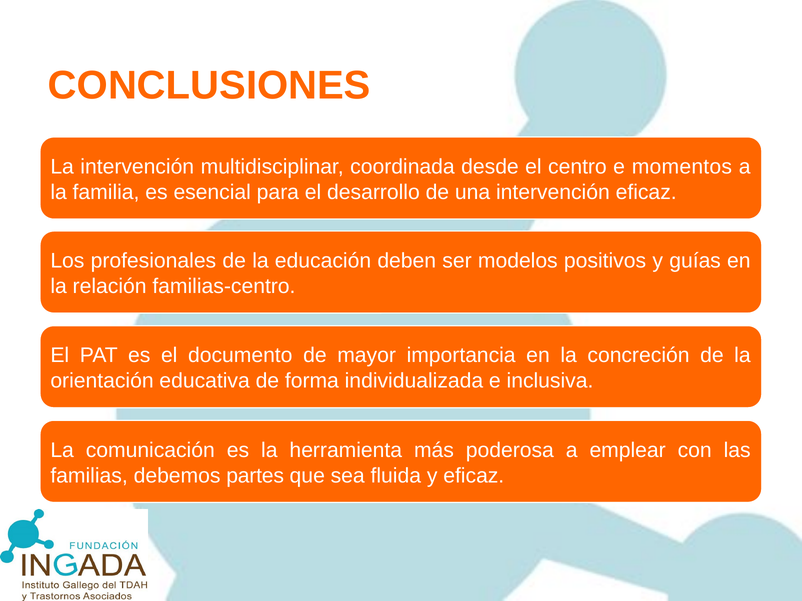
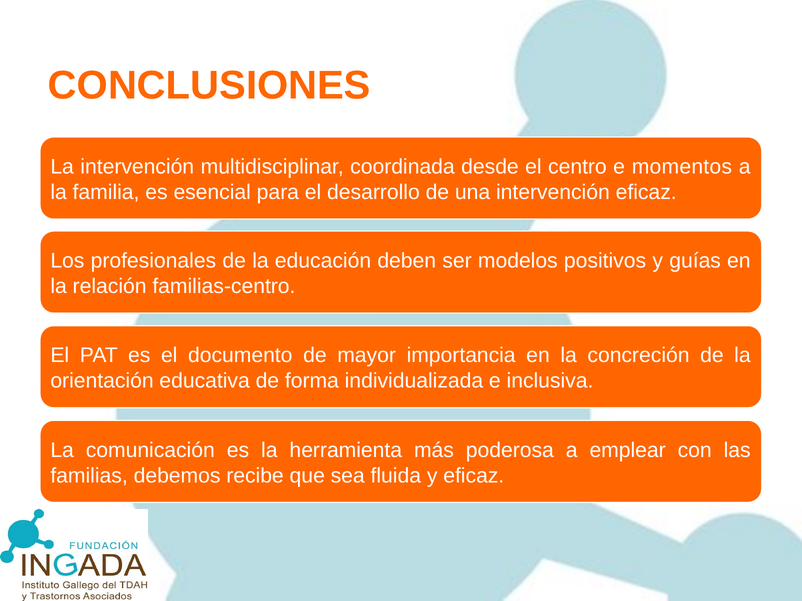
partes: partes -> recibe (255, 476)
